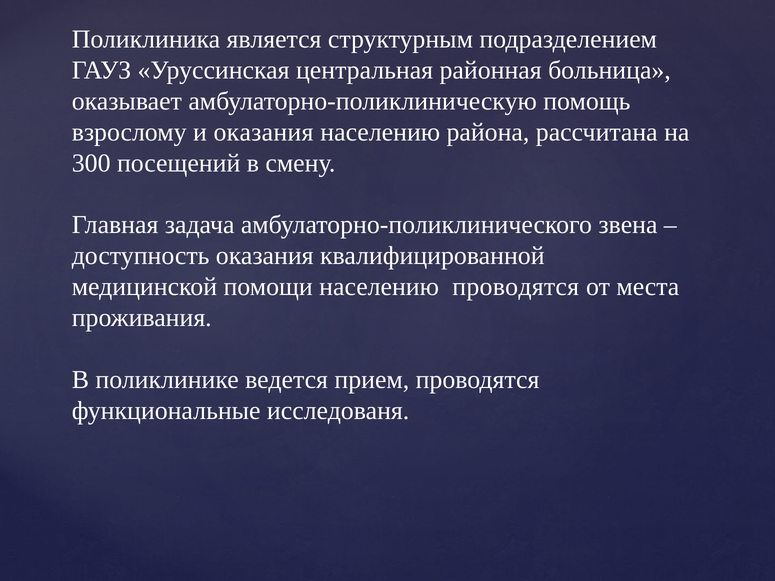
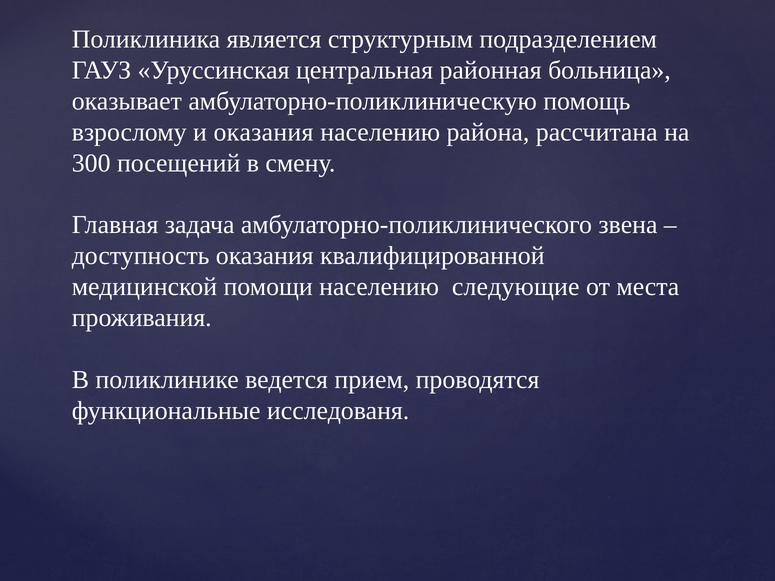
населению проводятся: проводятся -> следующие (516, 287)
